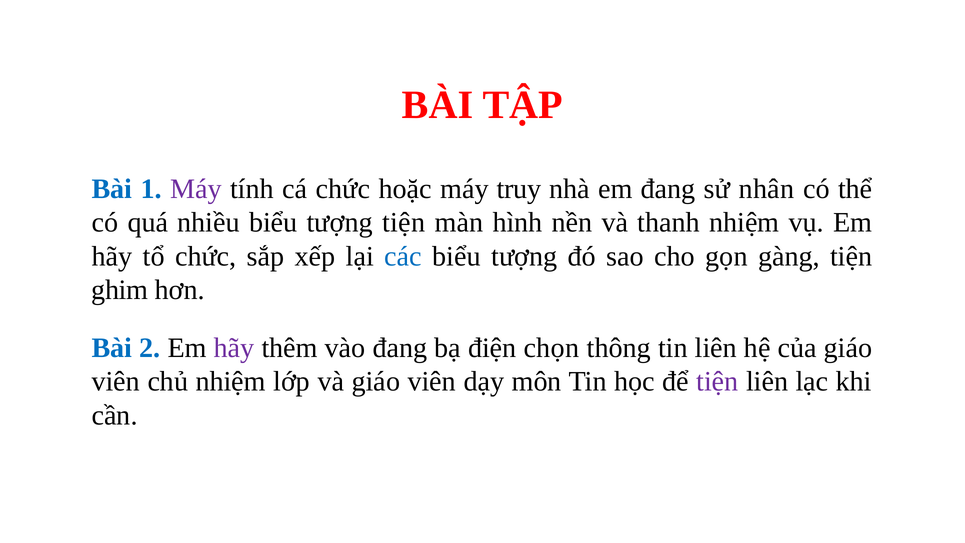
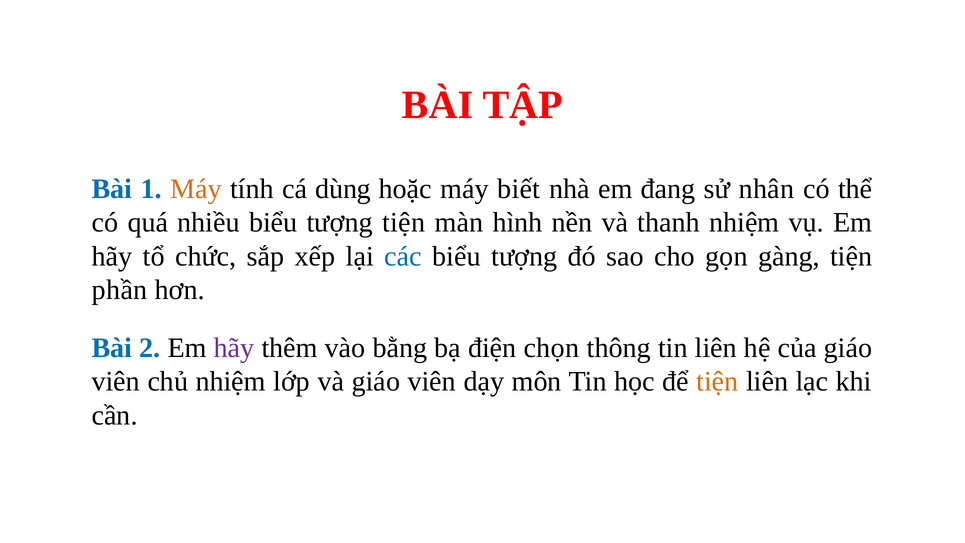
Máy colour: purple -> orange (196, 189)
cá chức: chức -> dùng (343, 189)
truy: truy -> biết (519, 189)
ghim: ghim -> phần (120, 290)
vào đang: đang -> bằng (400, 348)
tiện colour: purple -> orange (717, 382)
